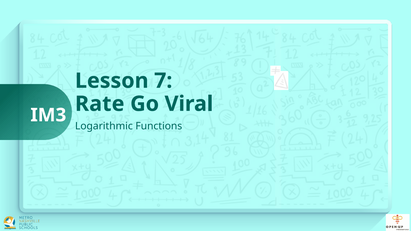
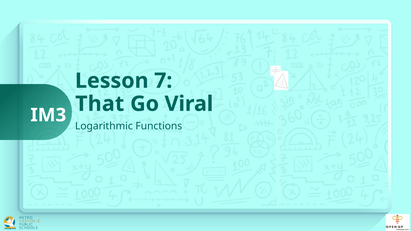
Rate: Rate -> That (100, 104)
